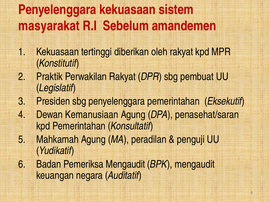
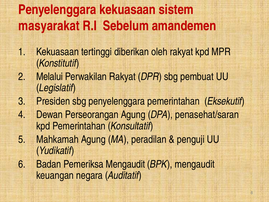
Praktik: Praktik -> Melalui (50, 76)
Kemanusiaan: Kemanusiaan -> Perseorangan (92, 115)
